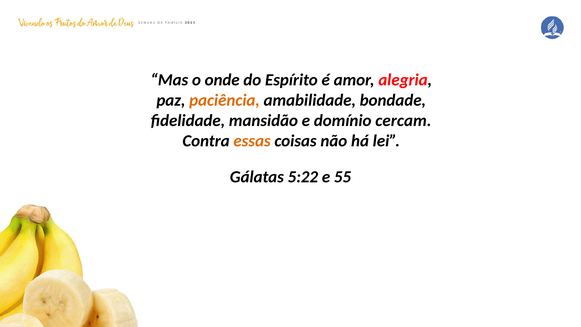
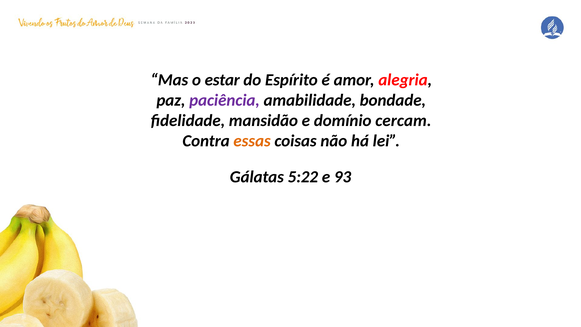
onde: onde -> estar (222, 80)
paciência colour: orange -> purple (224, 100)
55: 55 -> 93 (343, 177)
